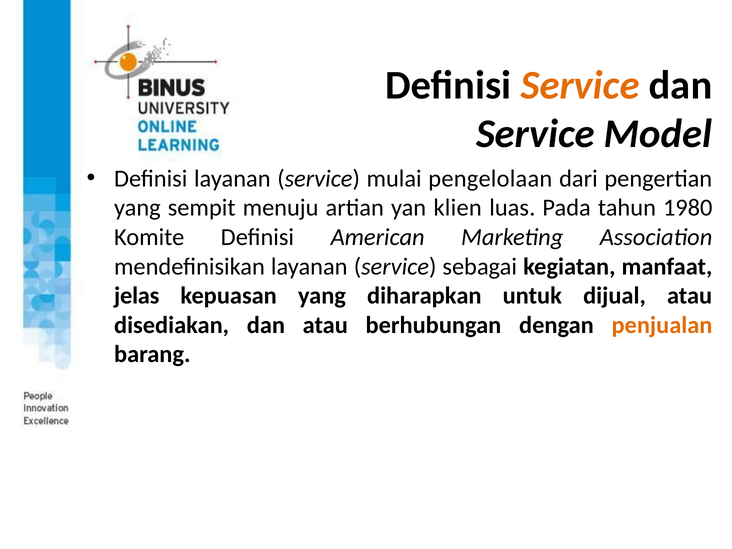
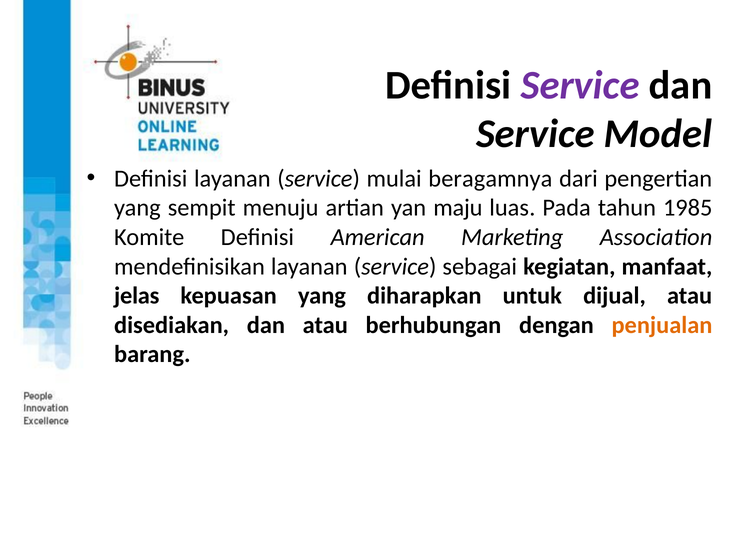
Service colour: orange -> purple (580, 85)
pengelolaan: pengelolaan -> beragamnya (490, 179)
klien: klien -> maju (458, 208)
1980: 1980 -> 1985 (688, 208)
